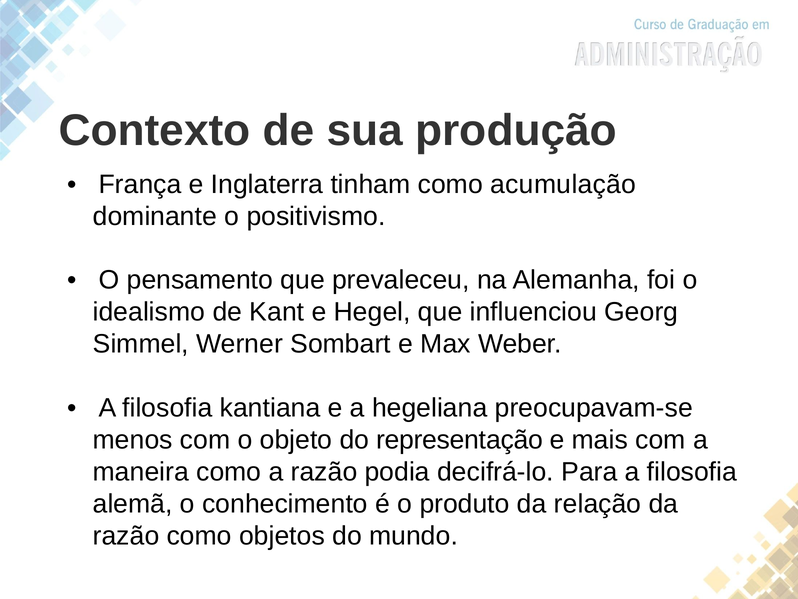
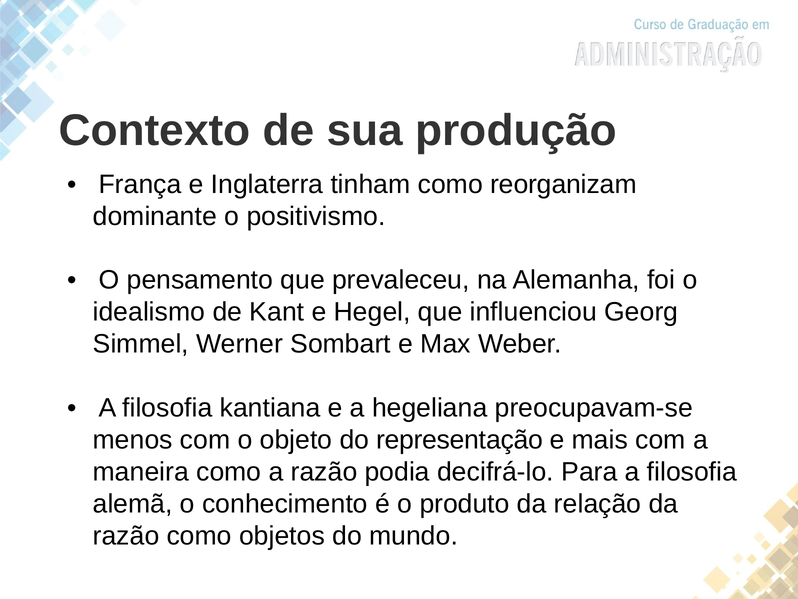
acumulação: acumulação -> reorganizam (563, 184)
